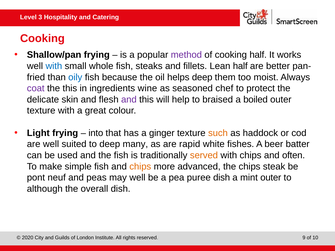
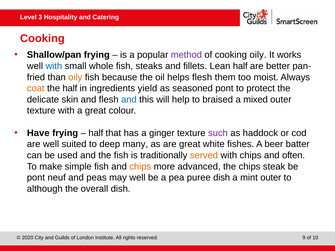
cooking half: half -> oily (258, 55)
oily colour: blue -> orange (75, 77)
helps deep: deep -> flesh (202, 77)
coat colour: purple -> orange (36, 88)
the this: this -> half (70, 88)
wine: wine -> yield (147, 88)
seasoned chef: chef -> pont (224, 88)
and colour: purple -> blue (129, 100)
boiled: boiled -> mixed (256, 100)
Light: Light -> Have (38, 133)
into: into -> half (96, 133)
such colour: orange -> purple (218, 133)
are rapid: rapid -> great (190, 144)
